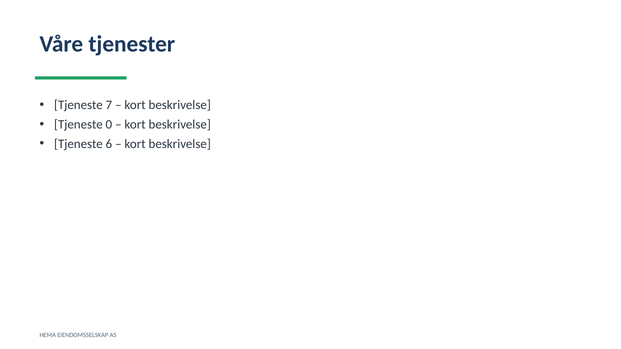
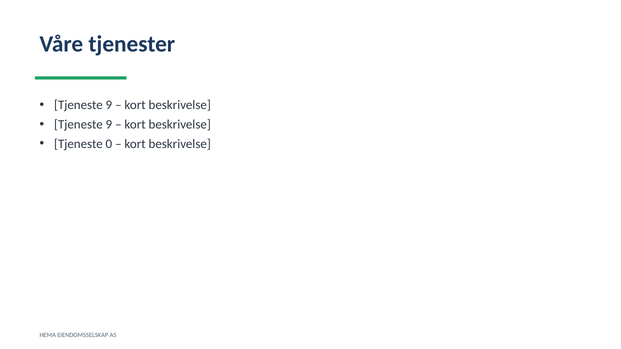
7: 7 -> 9 (109, 105)
0: 0 -> 9 (109, 125)
6: 6 -> 0 (109, 144)
